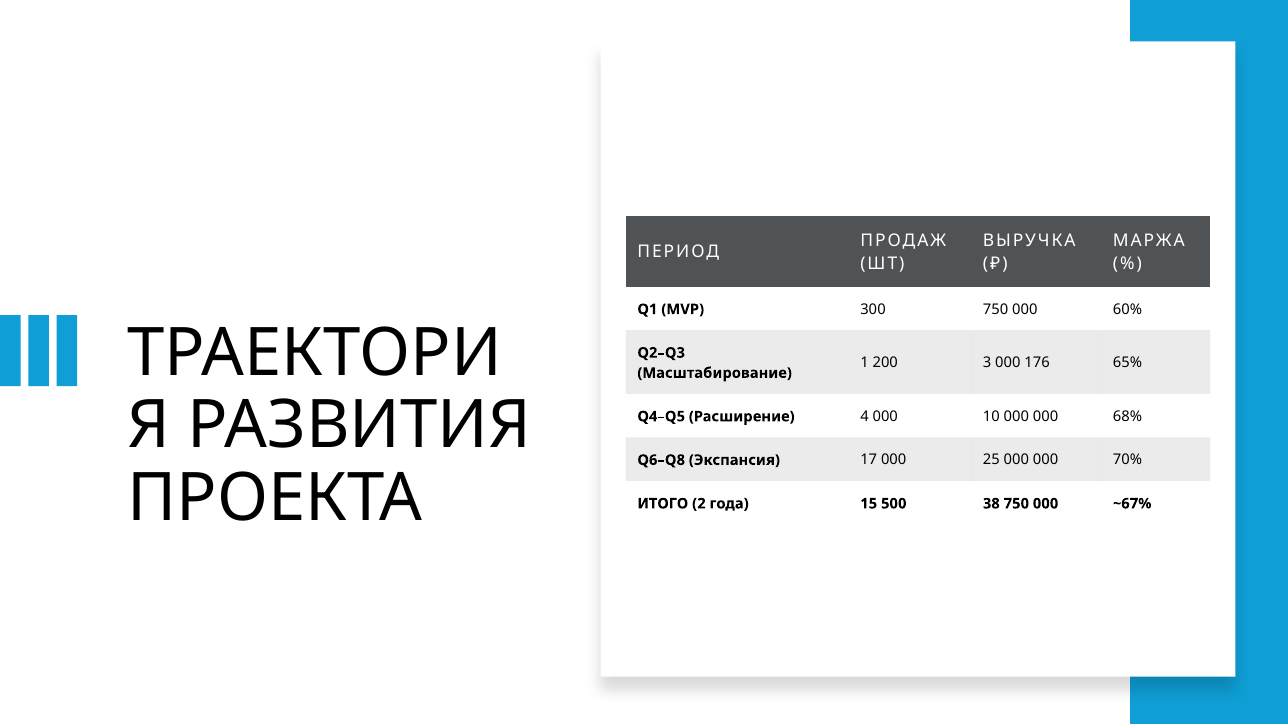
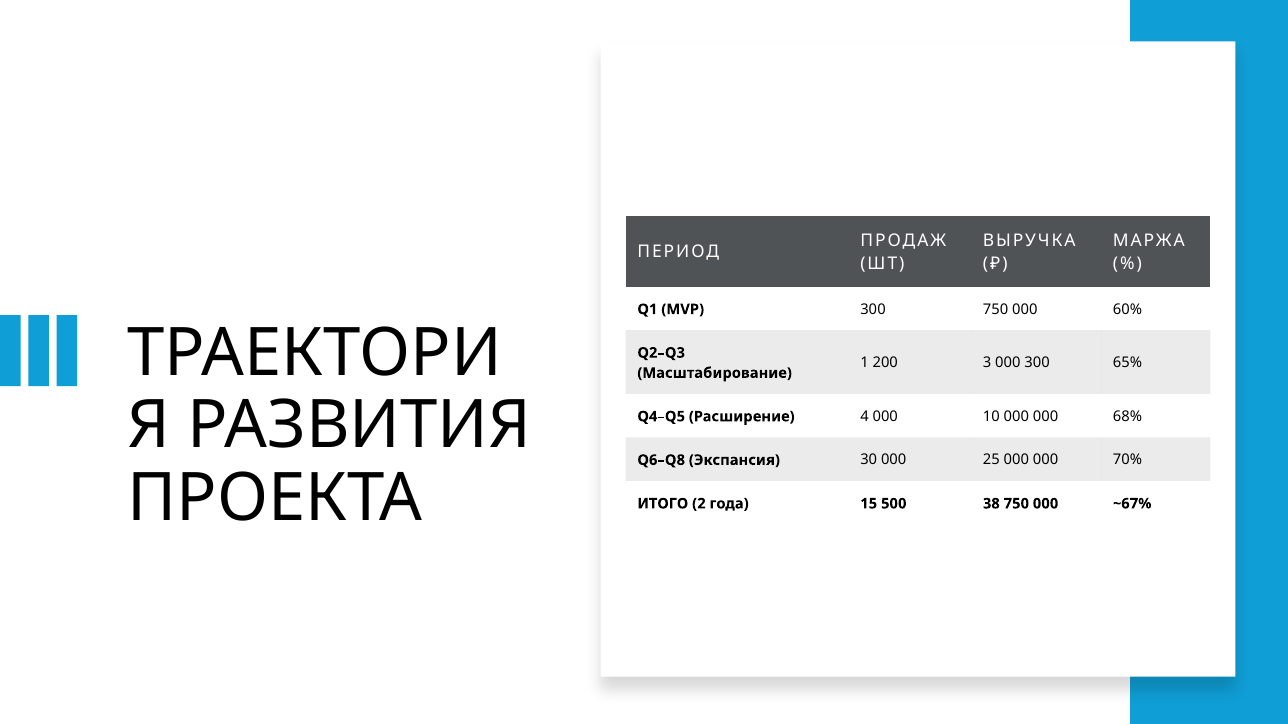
000 176: 176 -> 300 (1037, 363)
17: 17 -> 30 (869, 460)
